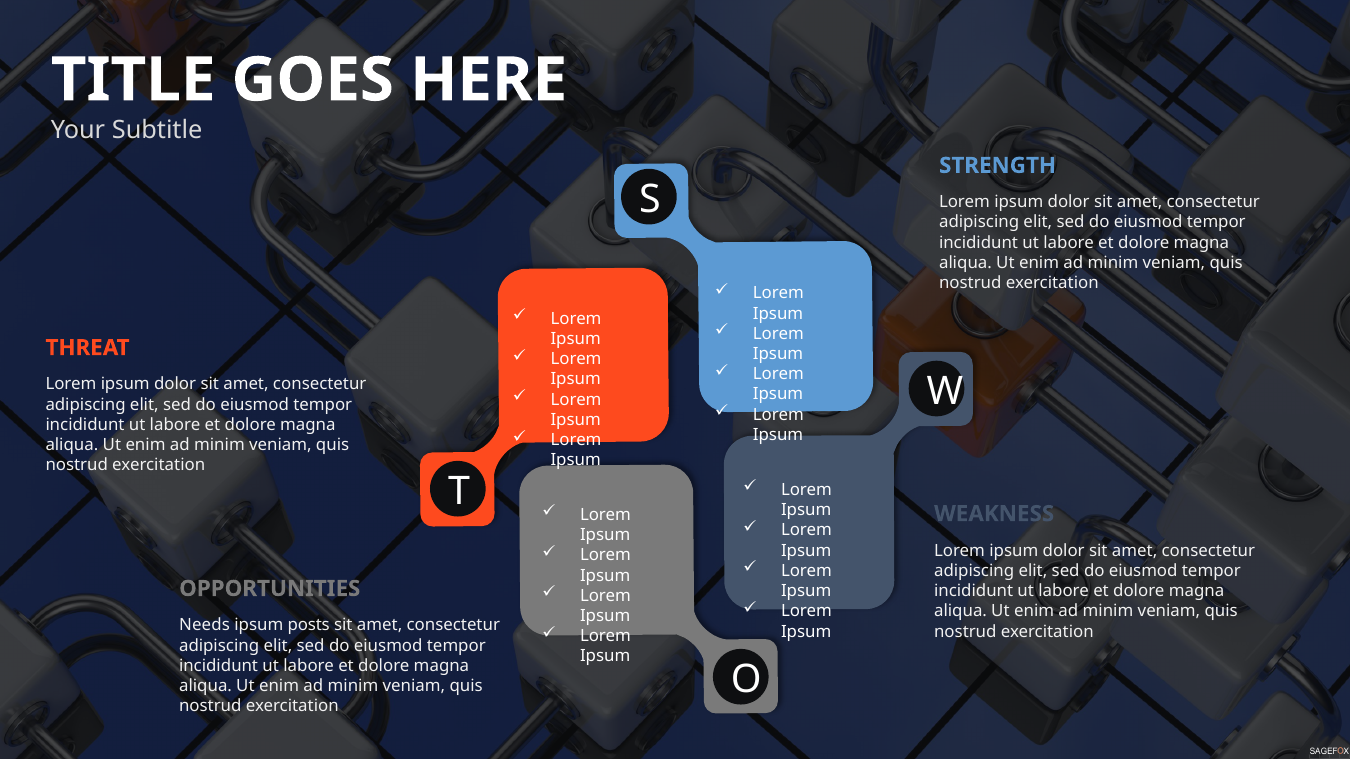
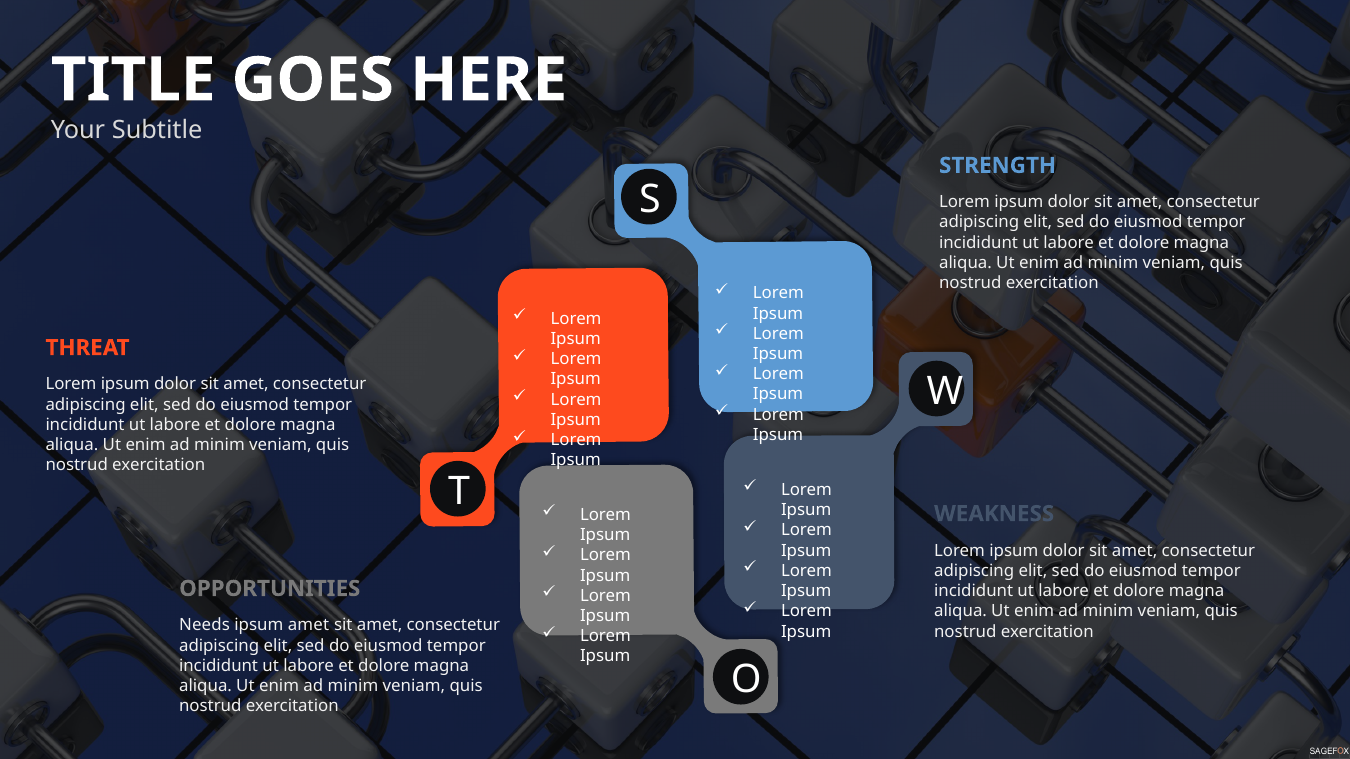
ipsum posts: posts -> amet (309, 626)
